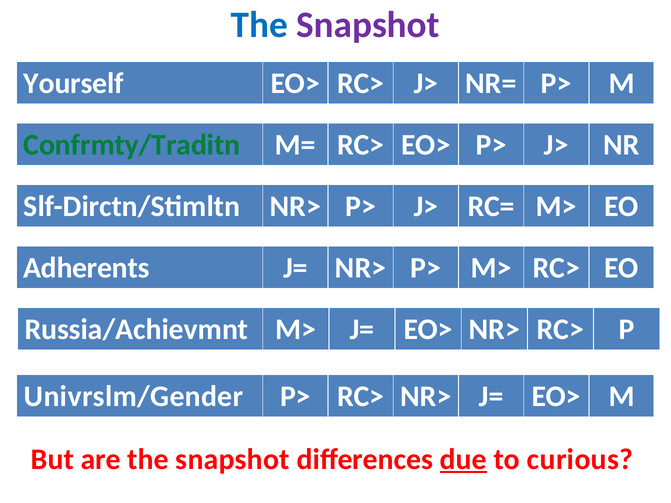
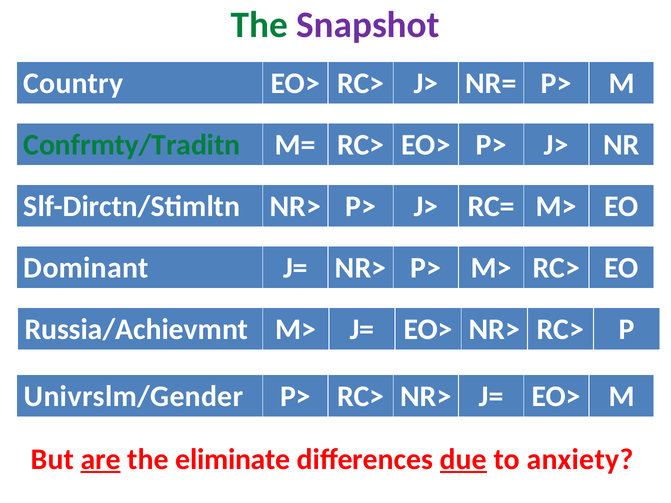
The colour: blue -> green (259, 25)
Yourself: Yourself -> Country (73, 83)
Adherents: Adherents -> Dominant (86, 268)
are underline: none -> present (101, 459)
snapshot: snapshot -> eliminate (233, 459)
curious: curious -> anxiety (580, 459)
